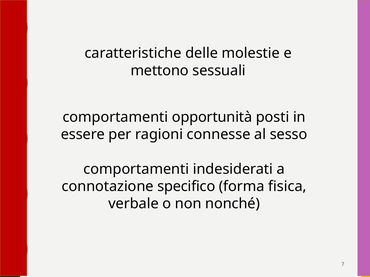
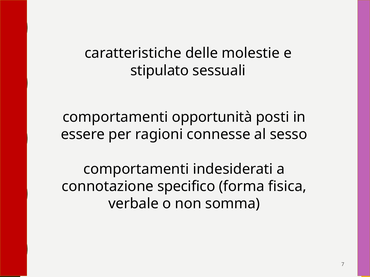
mettono: mettono -> stipulato (160, 71)
nonché: nonché -> somma (233, 204)
